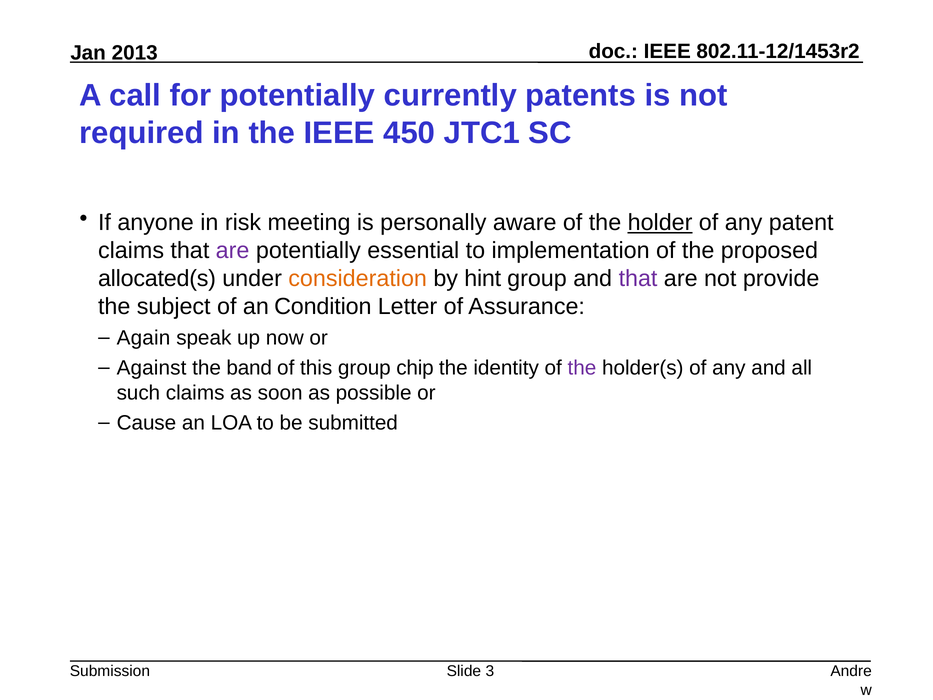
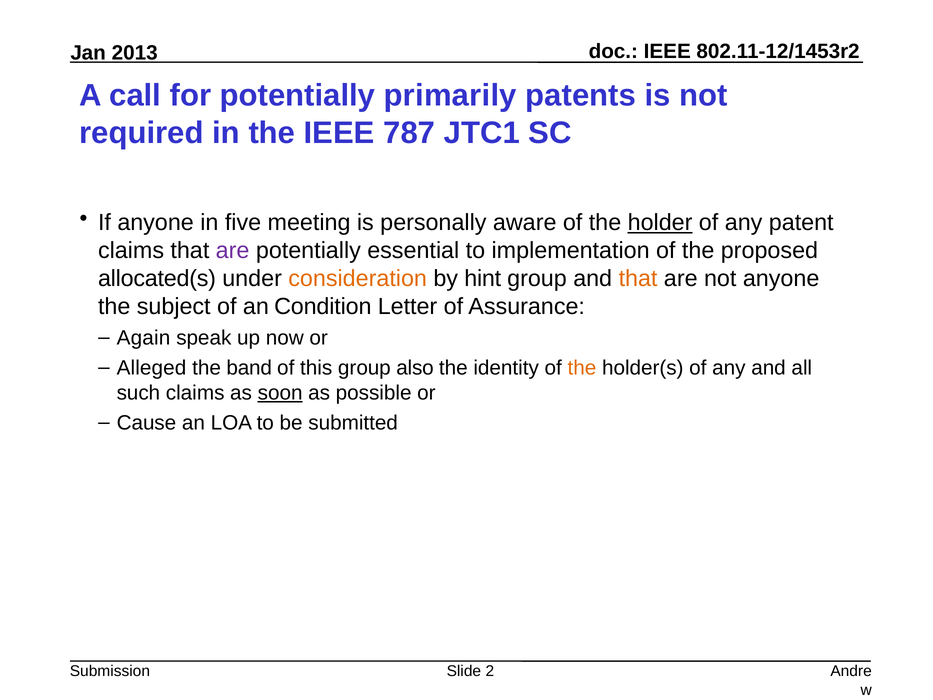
currently: currently -> primarily (450, 96)
450: 450 -> 787 (409, 133)
risk: risk -> five (243, 222)
that colour: purple -> orange (638, 278)
not provide: provide -> anyone (781, 278)
Against: Against -> Alleged (152, 368)
chip: chip -> also (415, 368)
the colour: purple -> orange (582, 368)
soon underline: none -> present (280, 393)
3: 3 -> 2 (490, 671)
